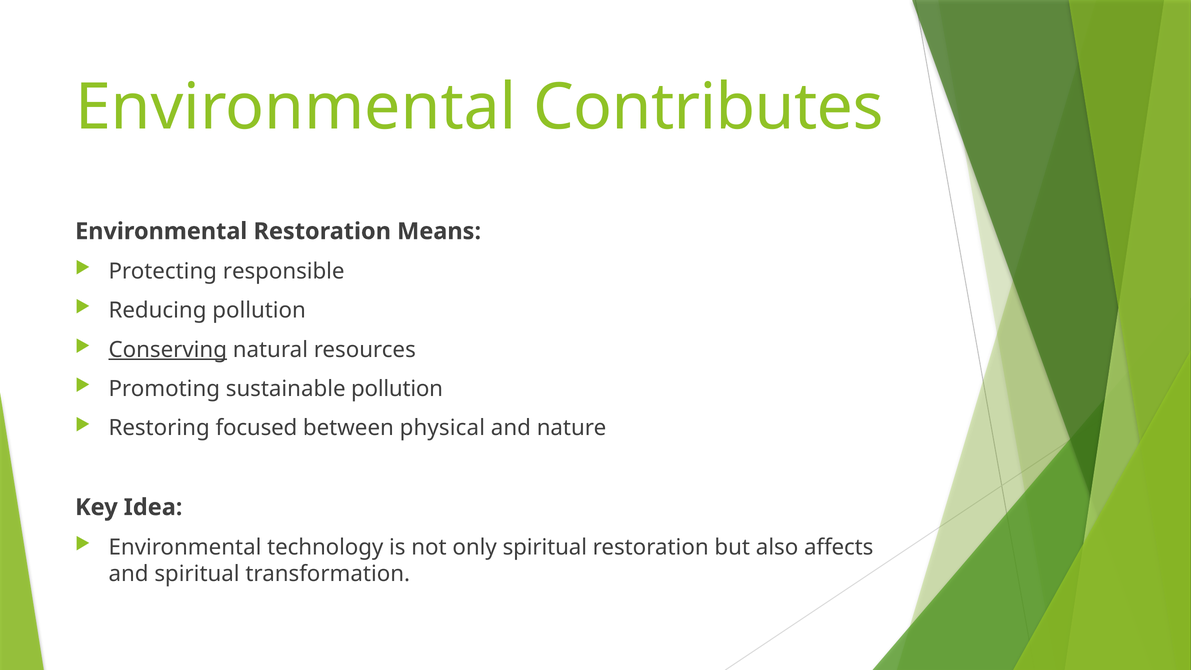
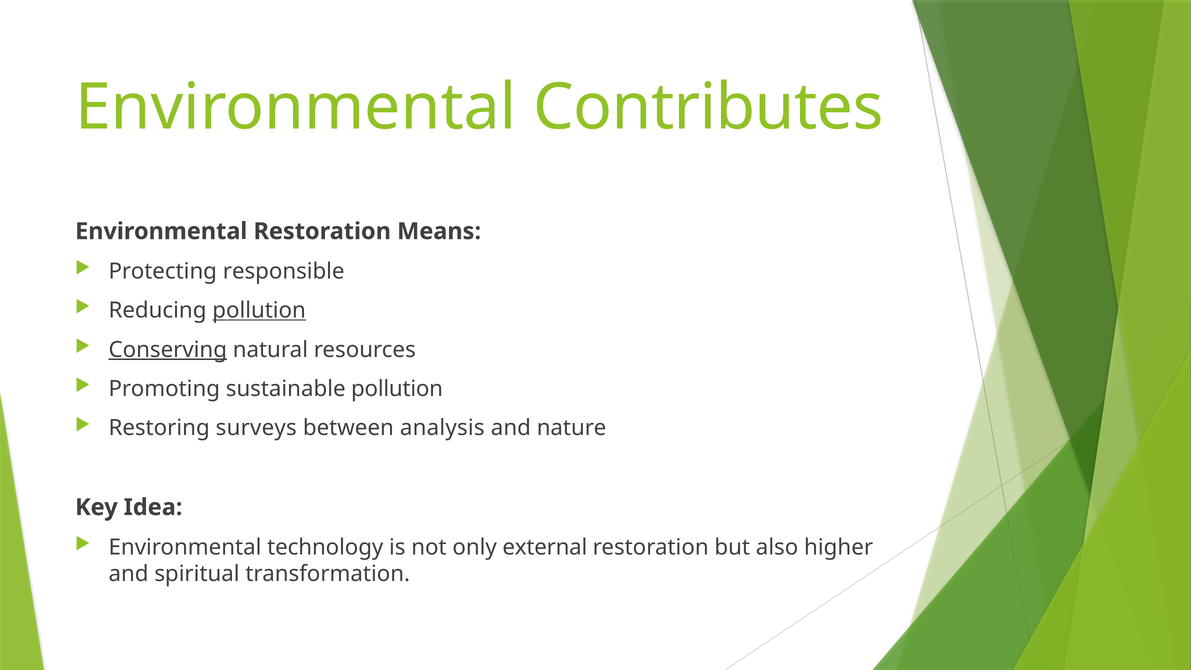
pollution underline: none -> present (259, 310)
focused: focused -> surveys (256, 428)
physical: physical -> analysis (442, 428)
only spiritual: spiritual -> external (545, 547)
affects: affects -> higher (839, 547)
